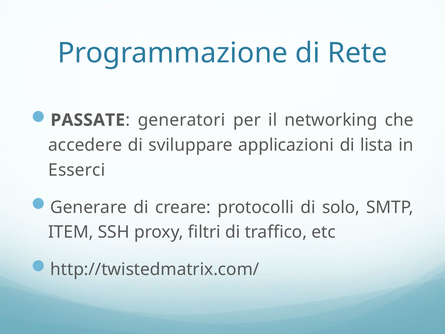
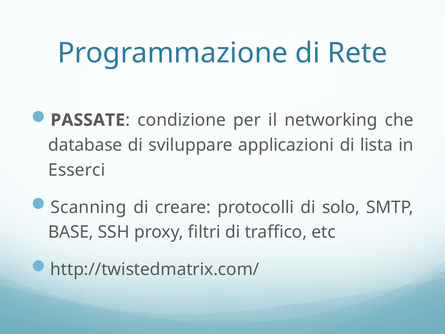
generatori: generatori -> condizione (182, 120)
accedere: accedere -> database (85, 145)
Generare: Generare -> Scanning (89, 207)
ITEM: ITEM -> BASE (71, 232)
